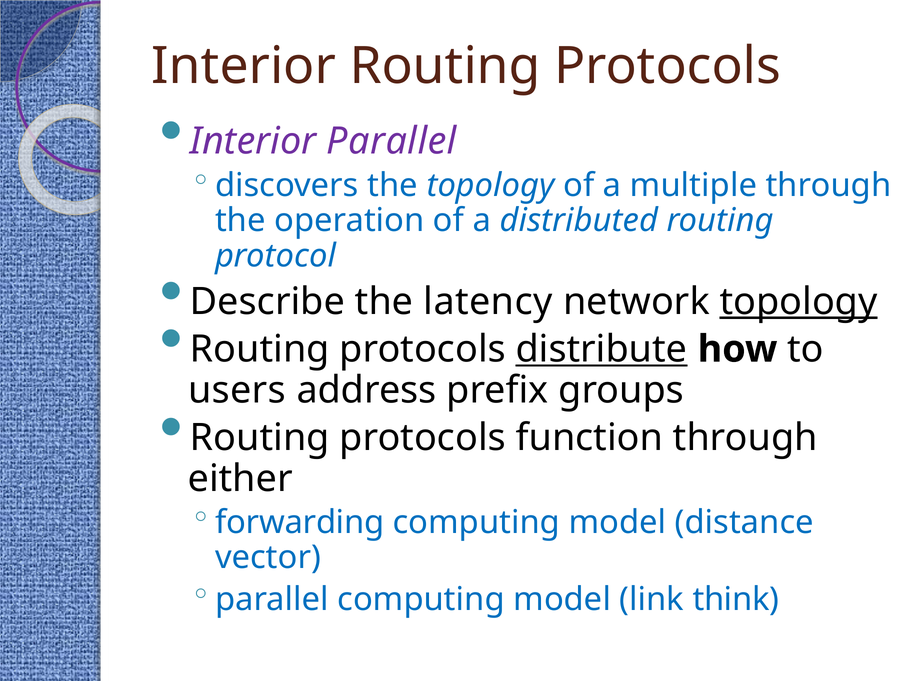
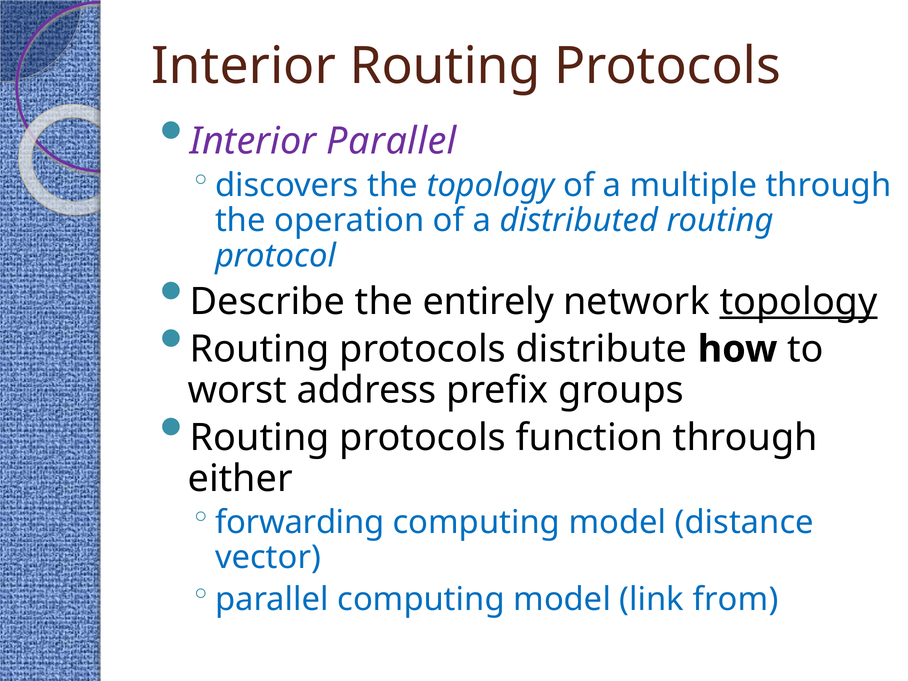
latency: latency -> entirely (488, 302)
distribute underline: present -> none (601, 349)
users: users -> worst (237, 390)
think: think -> from (736, 599)
